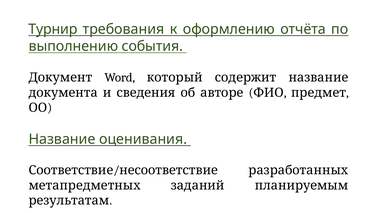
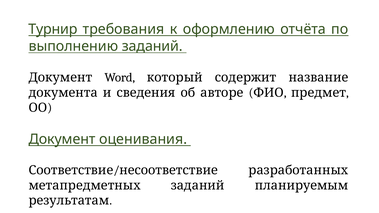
выполнению события: события -> заданий (152, 46)
Название: Название -> Документ (62, 139)
